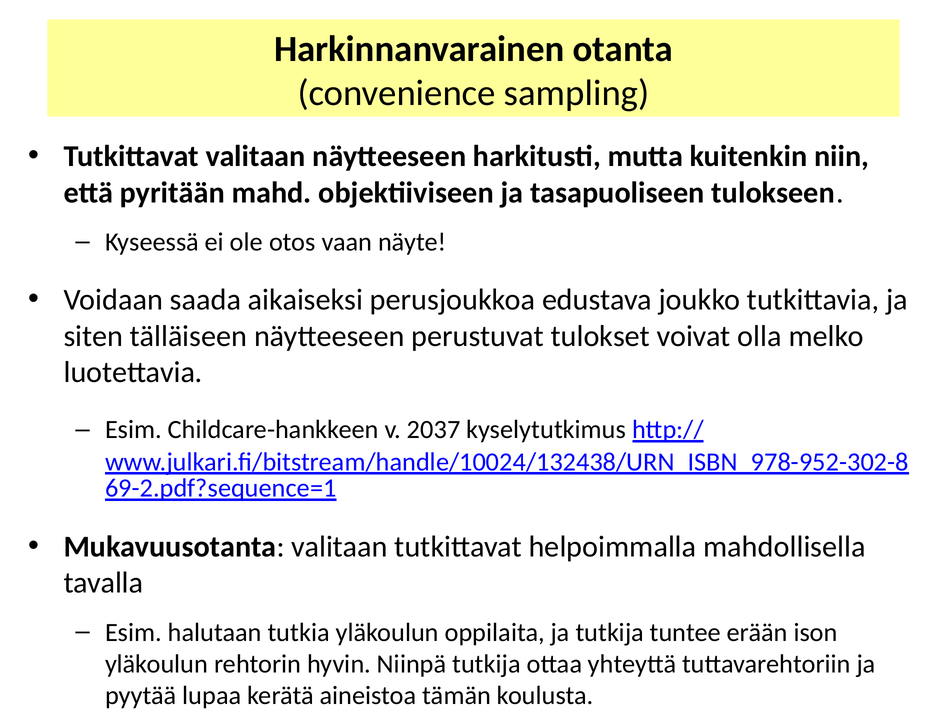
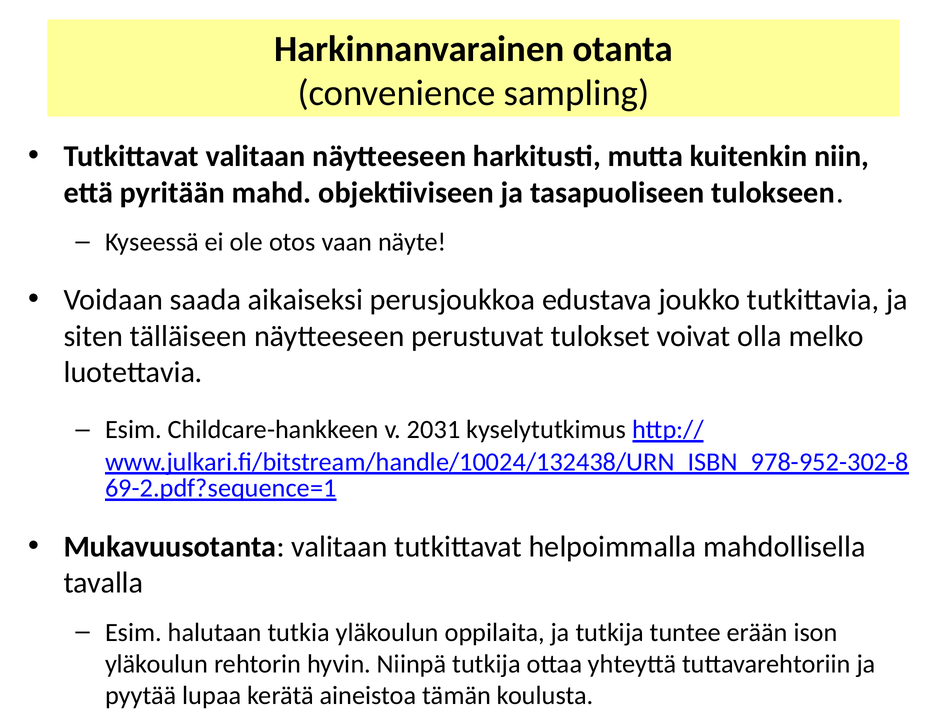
2037: 2037 -> 2031 (434, 430)
